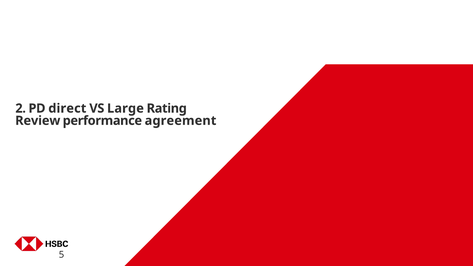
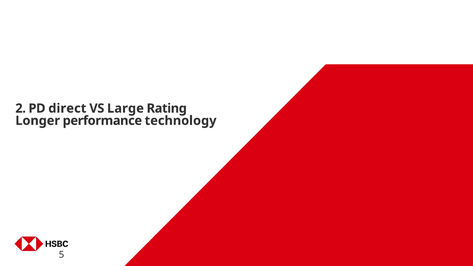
Review: Review -> Longer (38, 121)
agreement: agreement -> technology (181, 121)
